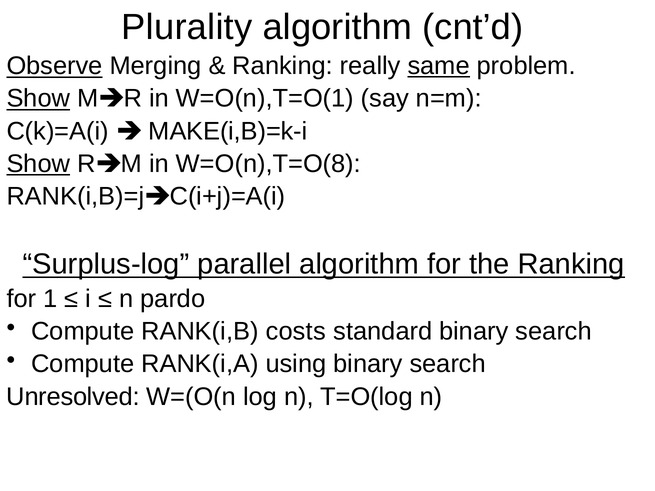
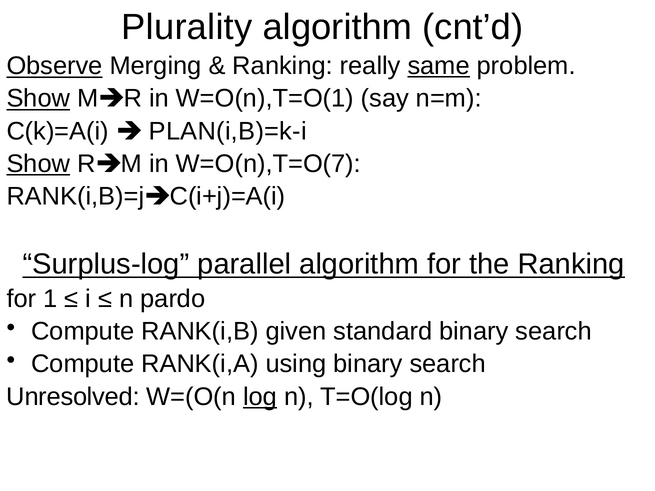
MAKE(i,B)=k-i: MAKE(i,B)=k-i -> PLAN(i,B)=k-i (228, 131)
W=O(n),T=O(8: W=O(n),T=O(8 -> W=O(n),T=O(7 (268, 164)
costs: costs -> given (296, 332)
log underline: none -> present (260, 397)
